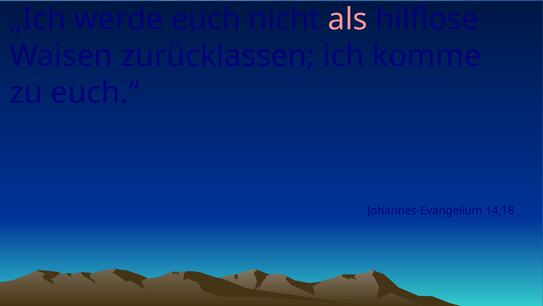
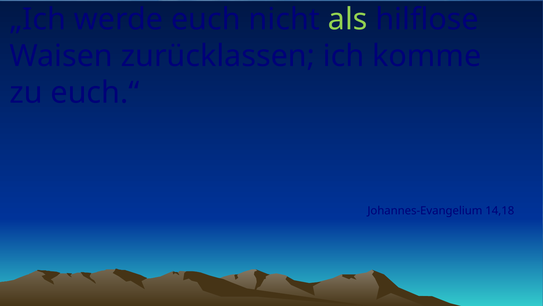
als colour: pink -> light green (348, 19)
